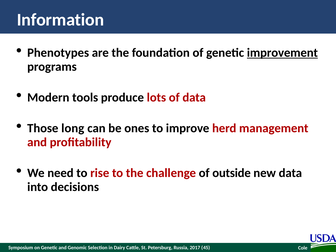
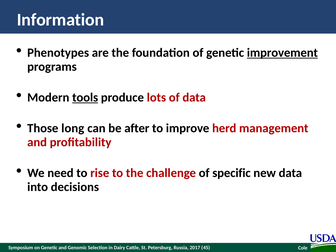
tools underline: none -> present (85, 97)
ones: ones -> after (137, 128)
outside: outside -> specific (232, 173)
